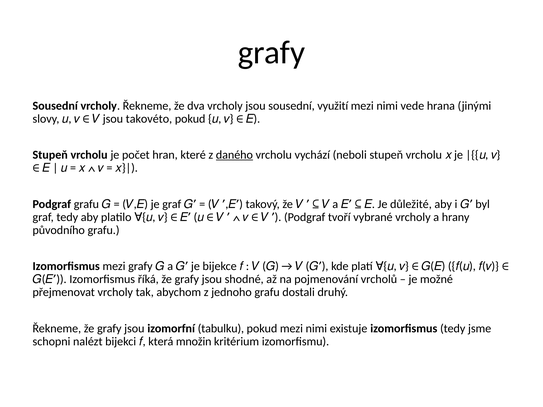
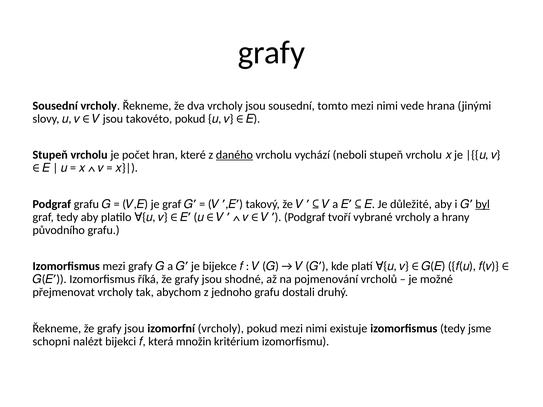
využití: využití -> tomto (333, 106)
byl underline: none -> present (483, 204)
izomorfní tabulku: tabulku -> vrcholy (221, 329)
